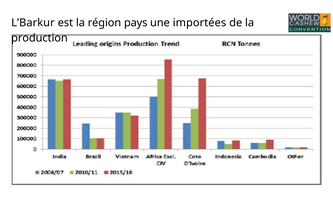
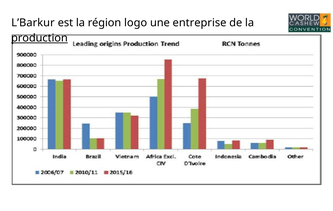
pays: pays -> logo (136, 23)
importées: importées -> entreprise (200, 23)
production underline: none -> present (39, 38)
